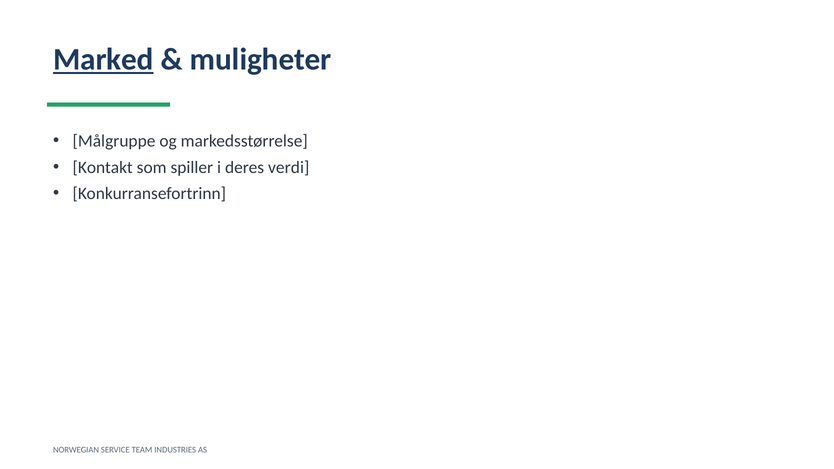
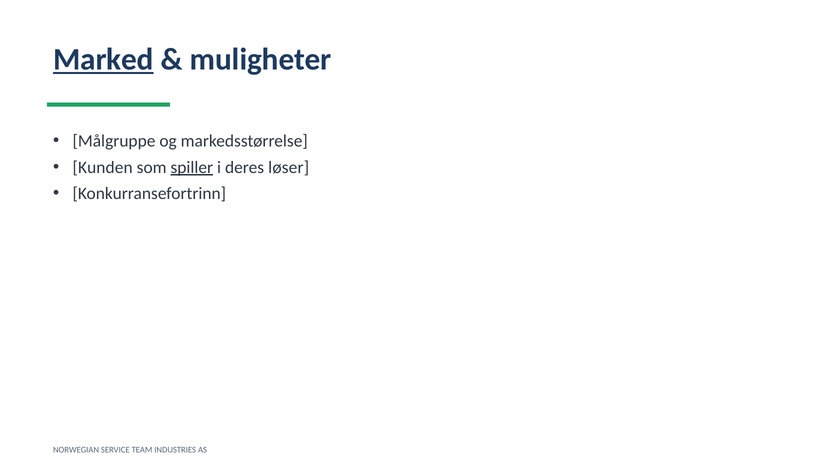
Kontakt: Kontakt -> Kunden (103, 167)
spiller underline: none -> present (192, 167)
verdi: verdi -> løser (289, 167)
